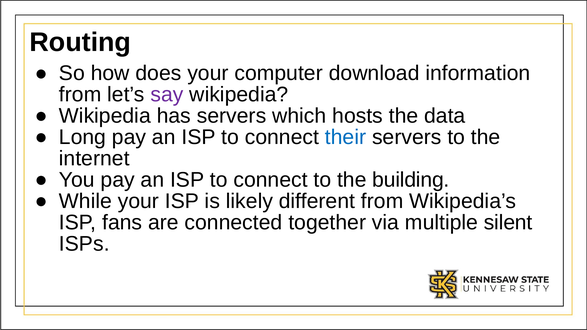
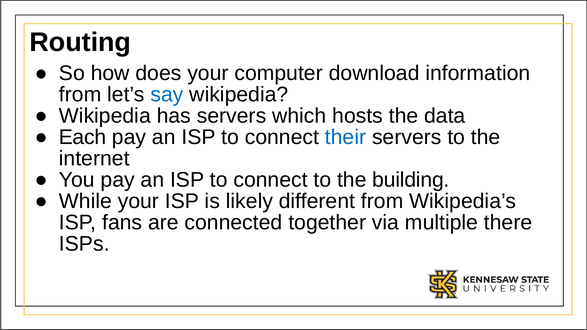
say colour: purple -> blue (167, 95)
Long: Long -> Each (83, 137)
silent: silent -> there (508, 223)
